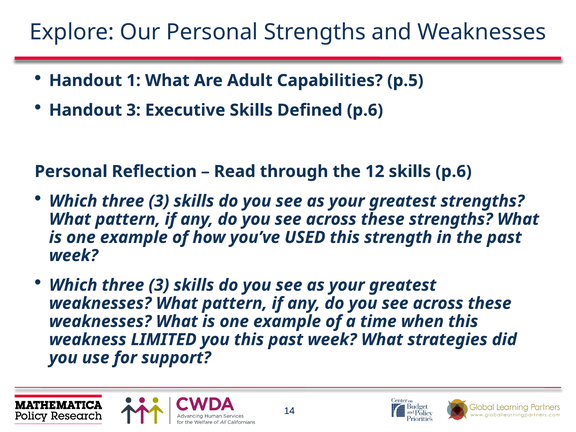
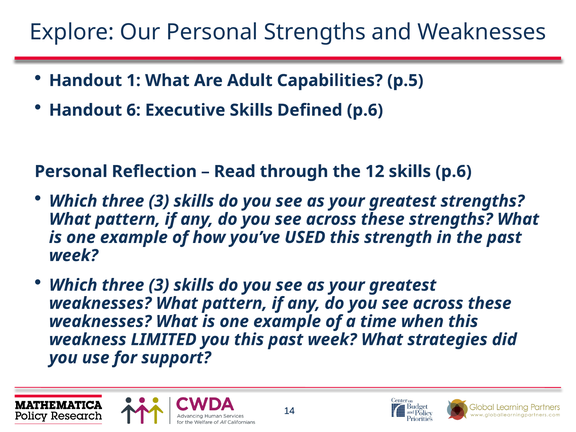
Handout 3: 3 -> 6 (134, 110)
